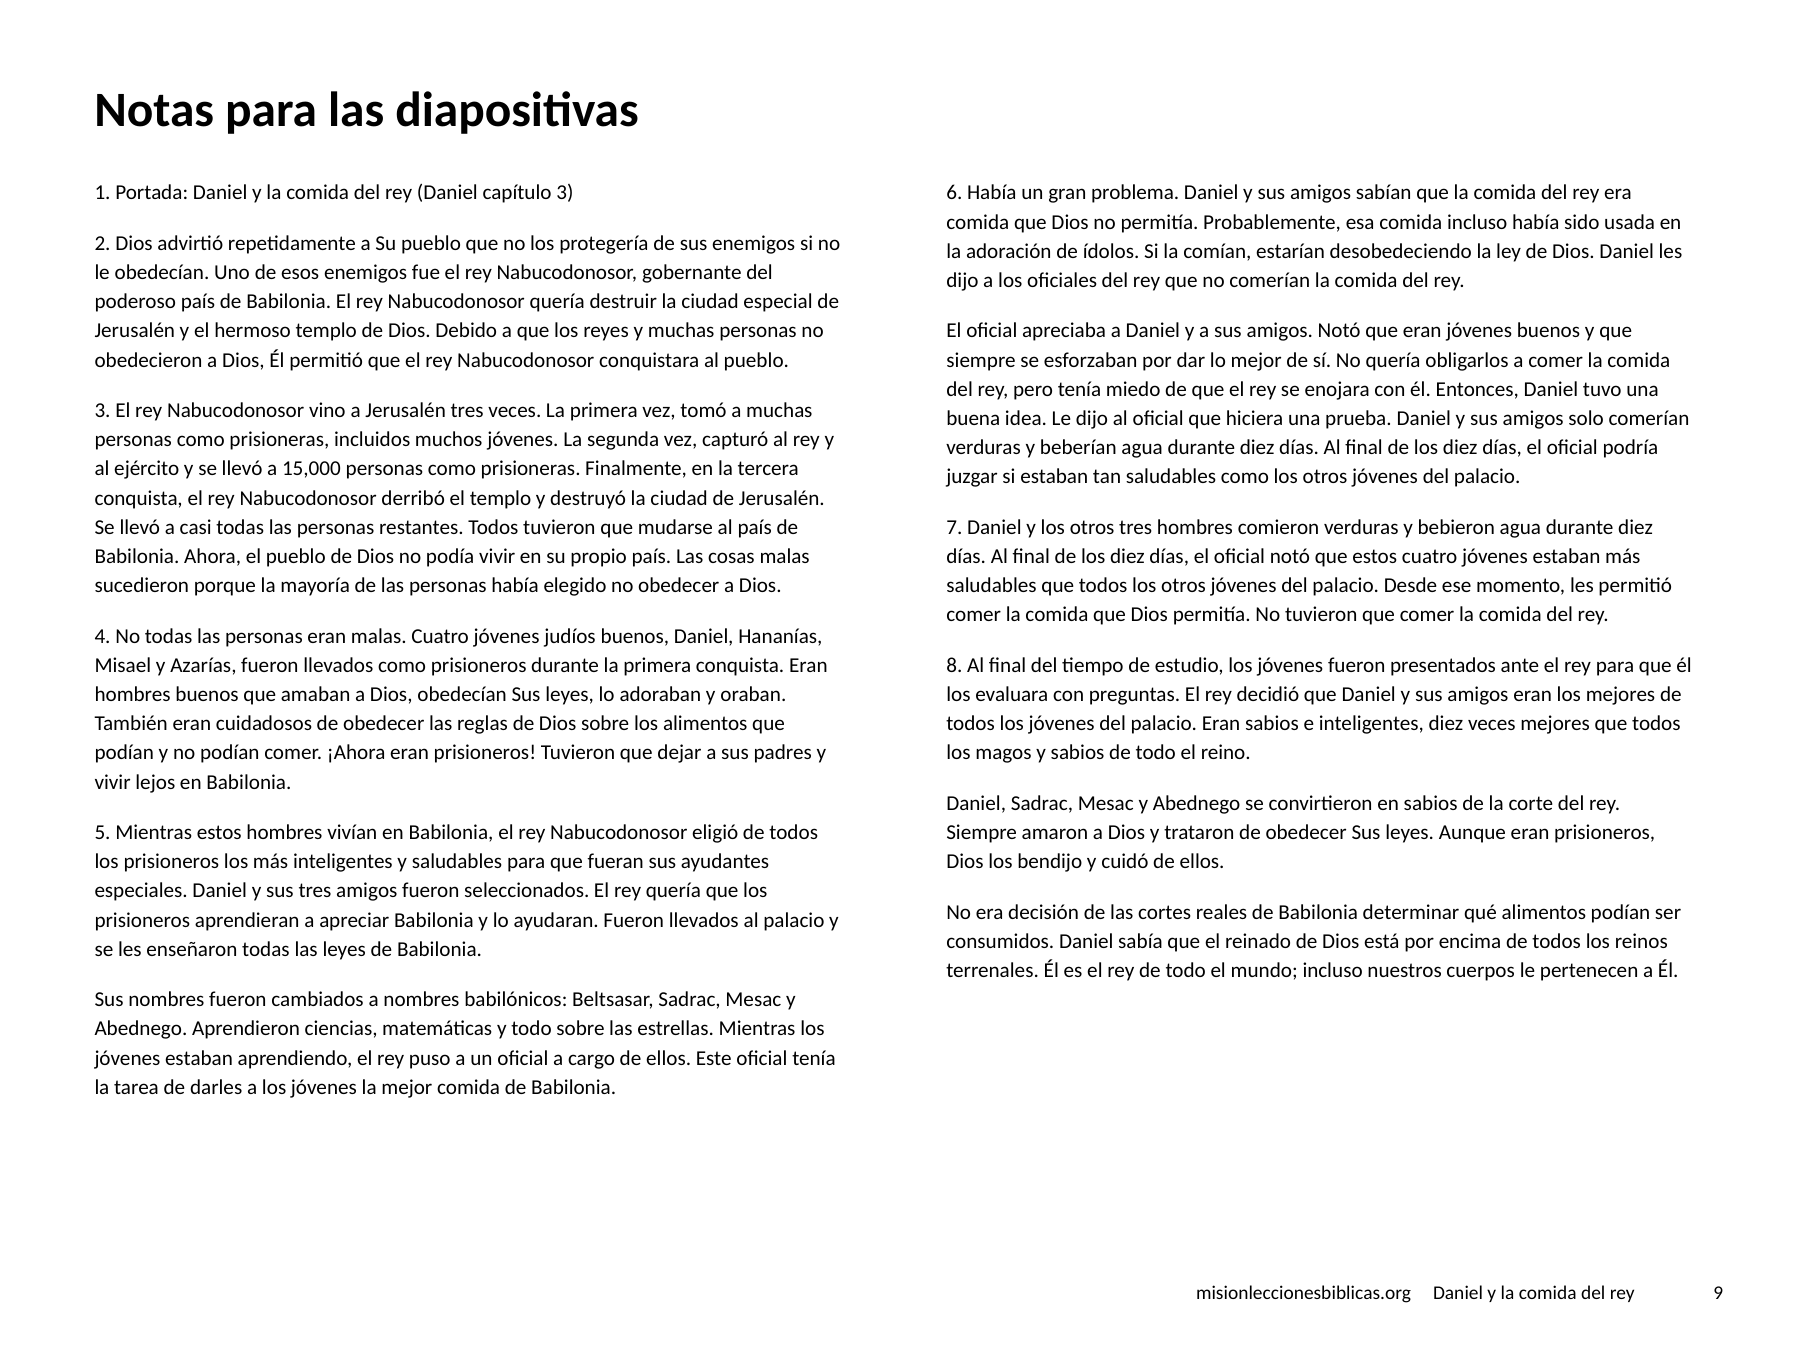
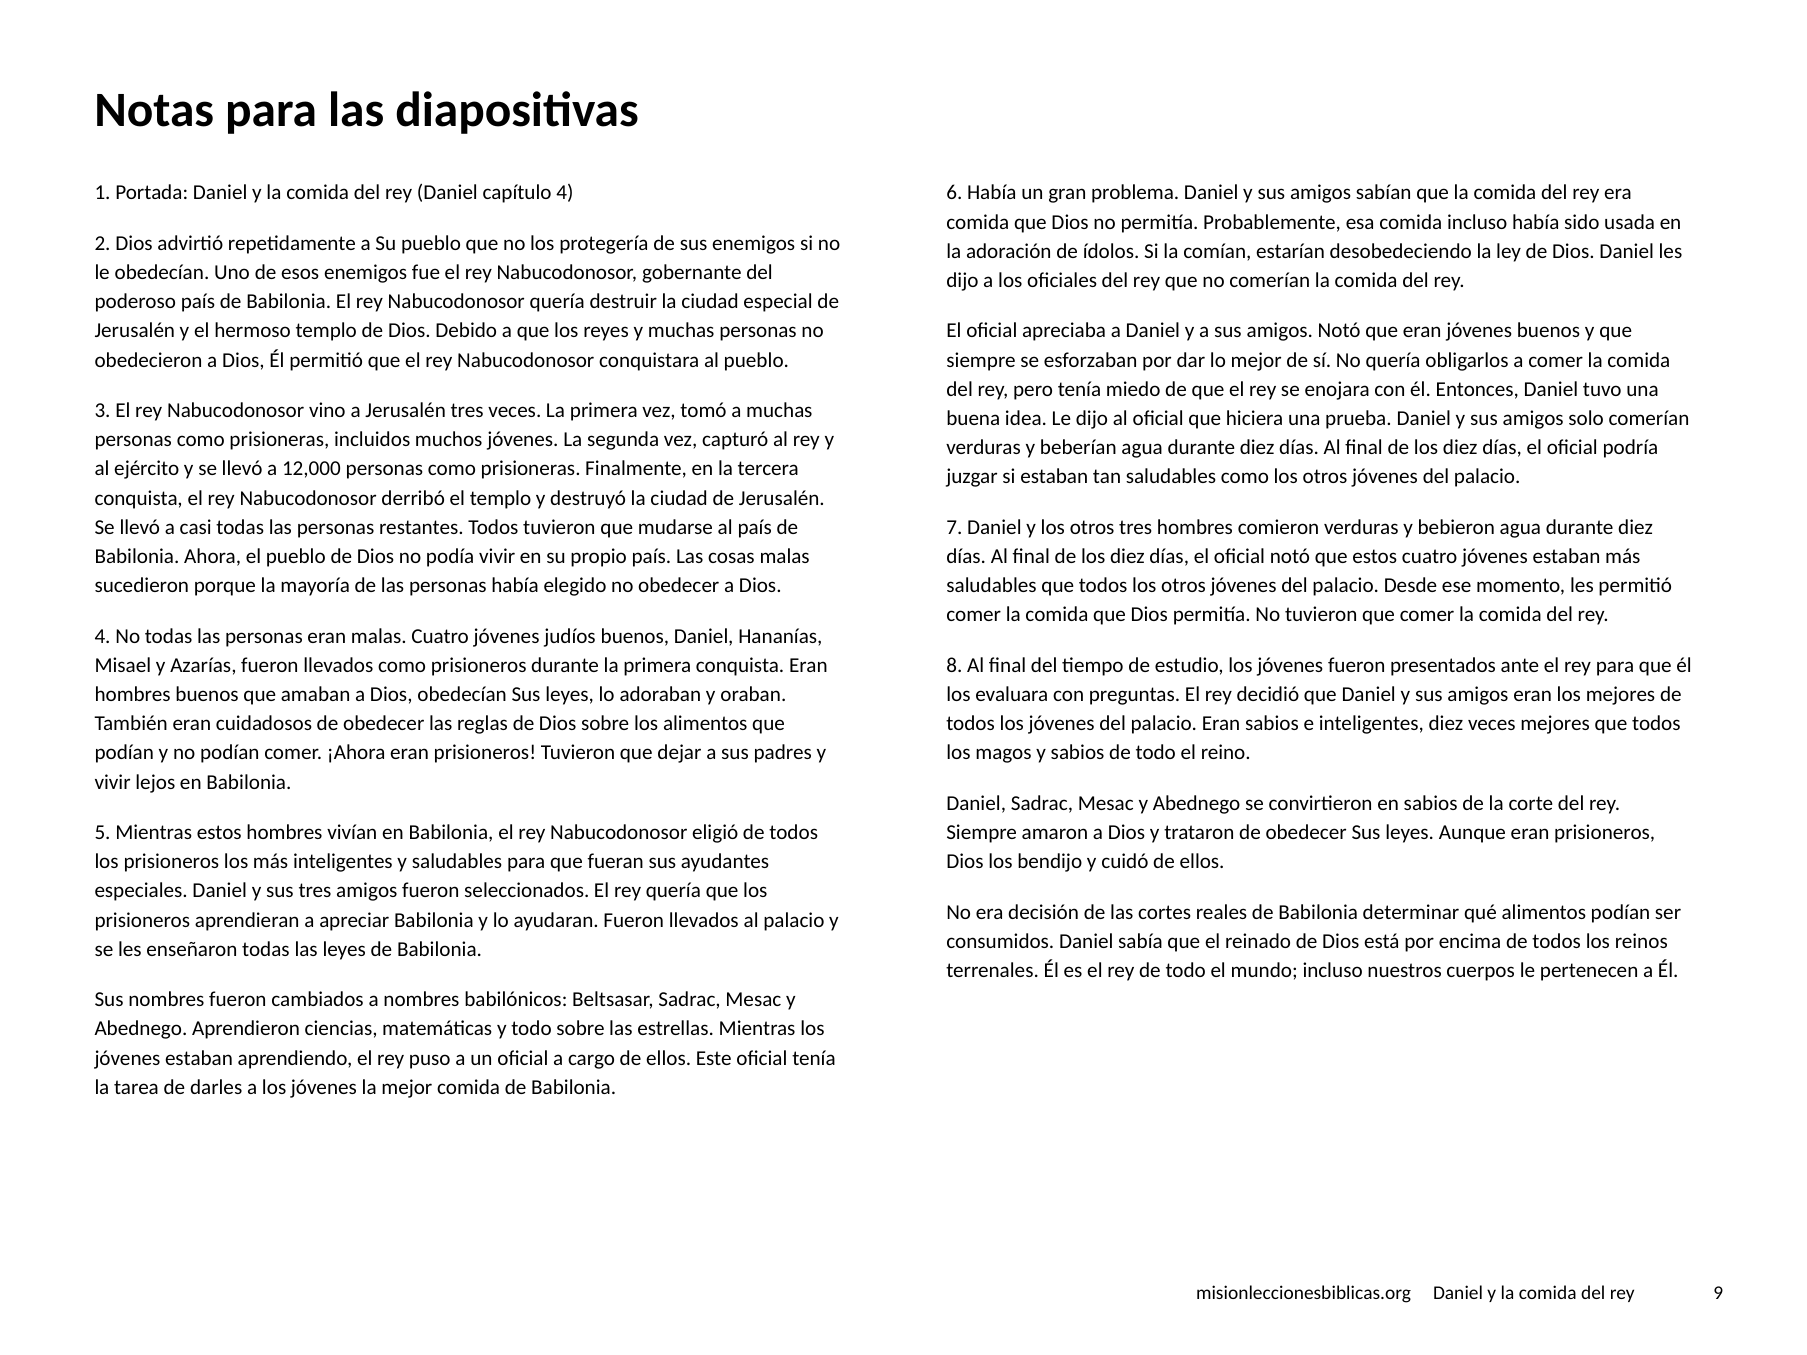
capítulo 3: 3 -> 4 (565, 193)
15,000: 15,000 -> 12,000 (311, 469)
